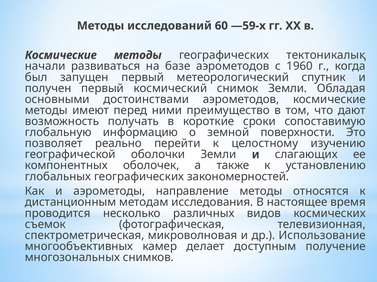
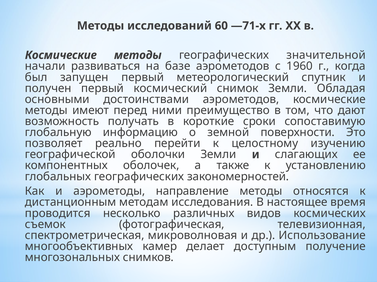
—59-х: —59-х -> —71-х (248, 26)
тектоникалық: тектоникалық -> значительной (326, 55)
